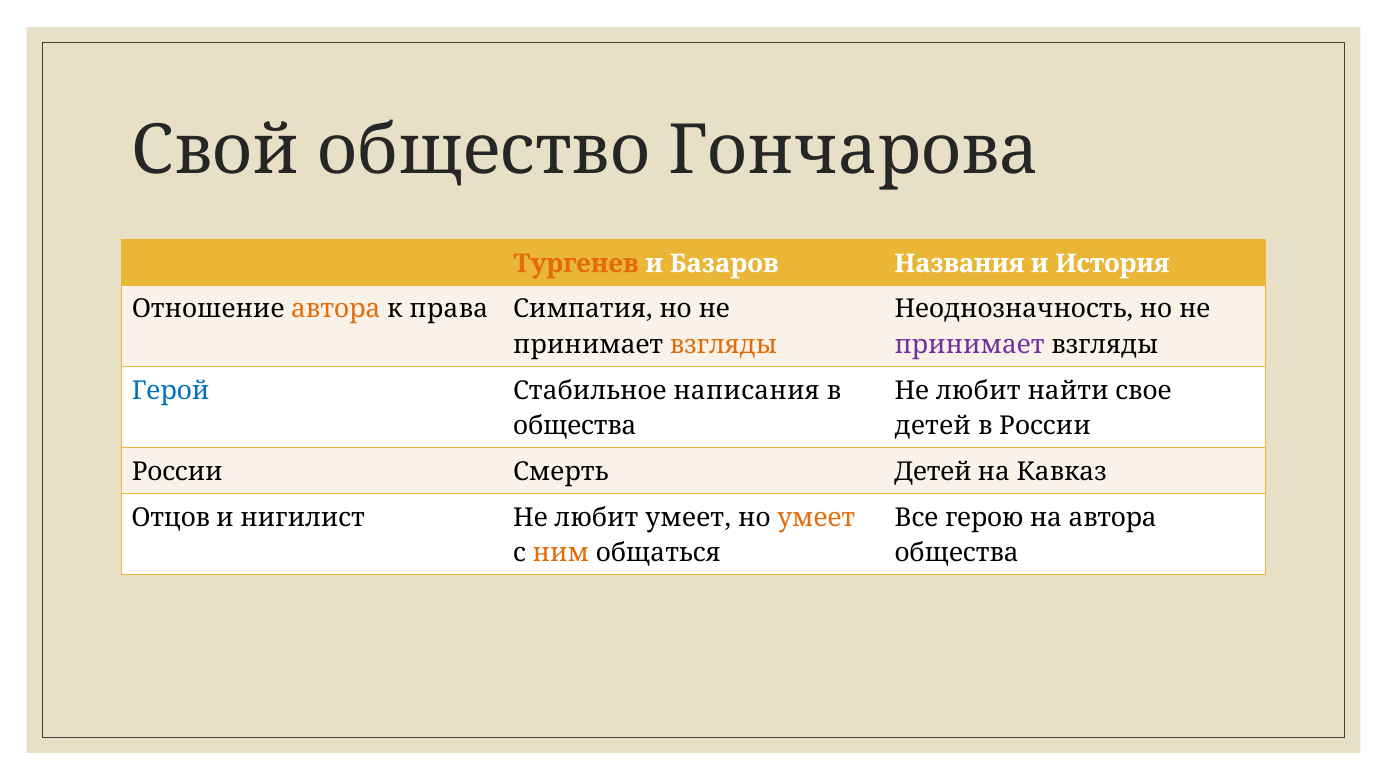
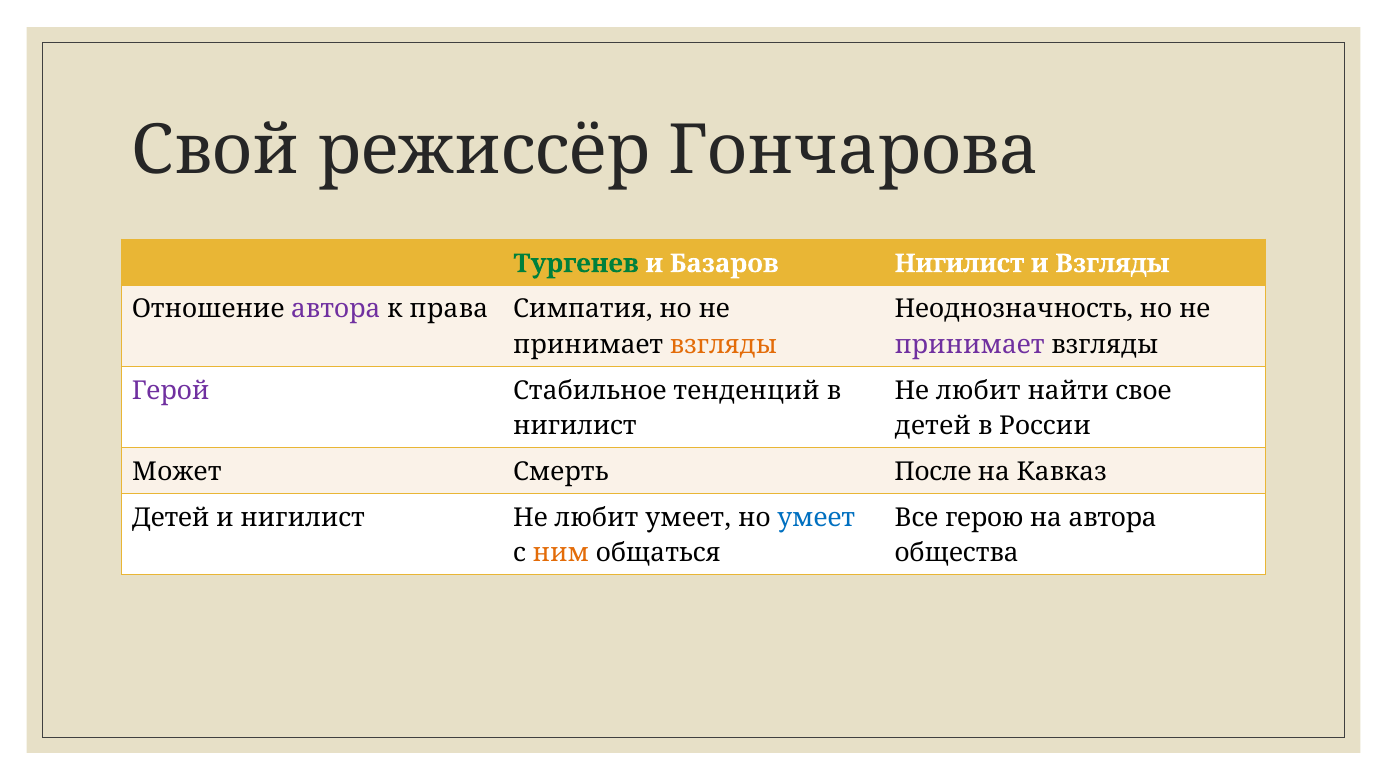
общество: общество -> режиссёр (484, 151)
Тургенев colour: orange -> green (576, 264)
Базаров Названия: Названия -> Нигилист (959, 264)
и История: История -> Взгляды (1112, 264)
автора colour: orange -> purple (336, 309)
Герой colour: blue -> purple (171, 391)
написания: написания -> тенденций (747, 391)
общества: общества -> нигилист (575, 426)
России: России -> Может (177, 472)
Смерть Детей: Детей -> После (933, 472)
Отцов: Отцов -> Детей (171, 518)
умеет colour: orange -> blue (816, 518)
